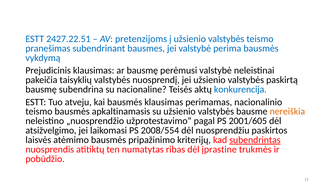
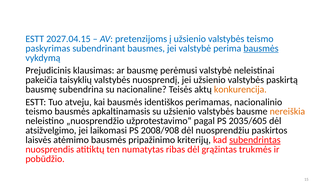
2427.22.51: 2427.22.51 -> 2027.04.15 (68, 39)
pranešimas: pranešimas -> paskyrimas (48, 48)
bausmės underline: none -> present (261, 48)
konkurencija colour: blue -> orange (240, 89)
bausmės klausimas: klausimas -> identiškos (164, 102)
2001/605: 2001/605 -> 2035/605 (248, 121)
2008/554: 2008/554 -> 2008/908 (160, 130)
įprastine: įprastine -> grąžintas (219, 149)
